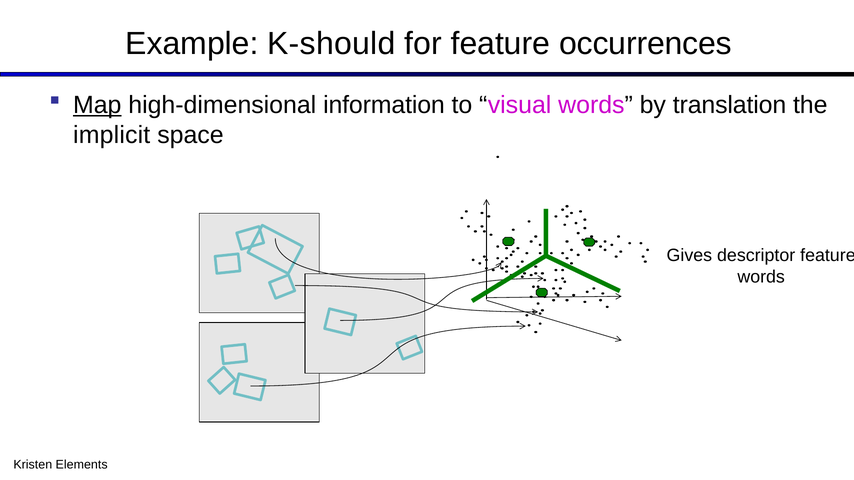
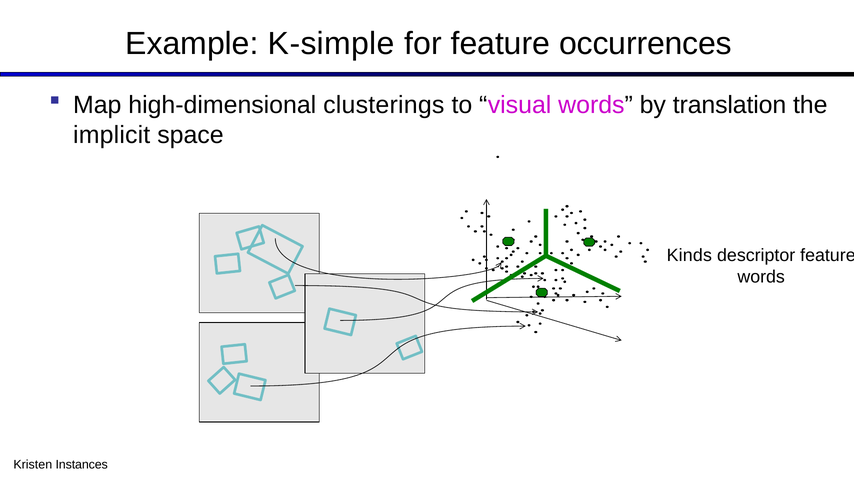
K-should: K-should -> K-simple (331, 44)
Map underline: present -> none (97, 105)
information: information -> clusterings (384, 105)
Gives: Gives -> Kinds (689, 256)
Elements: Elements -> Instances (82, 465)
